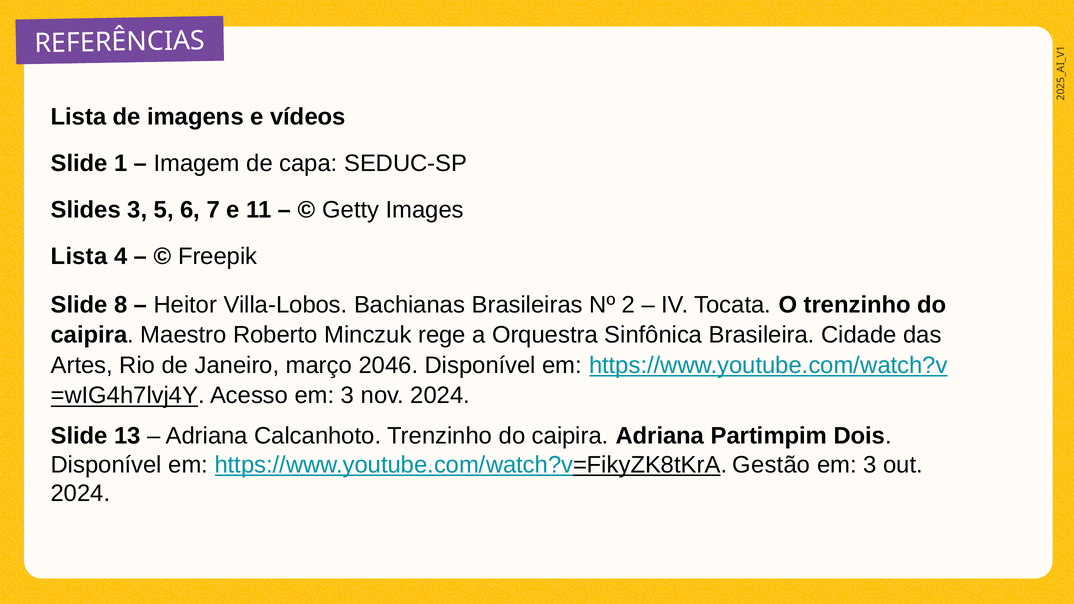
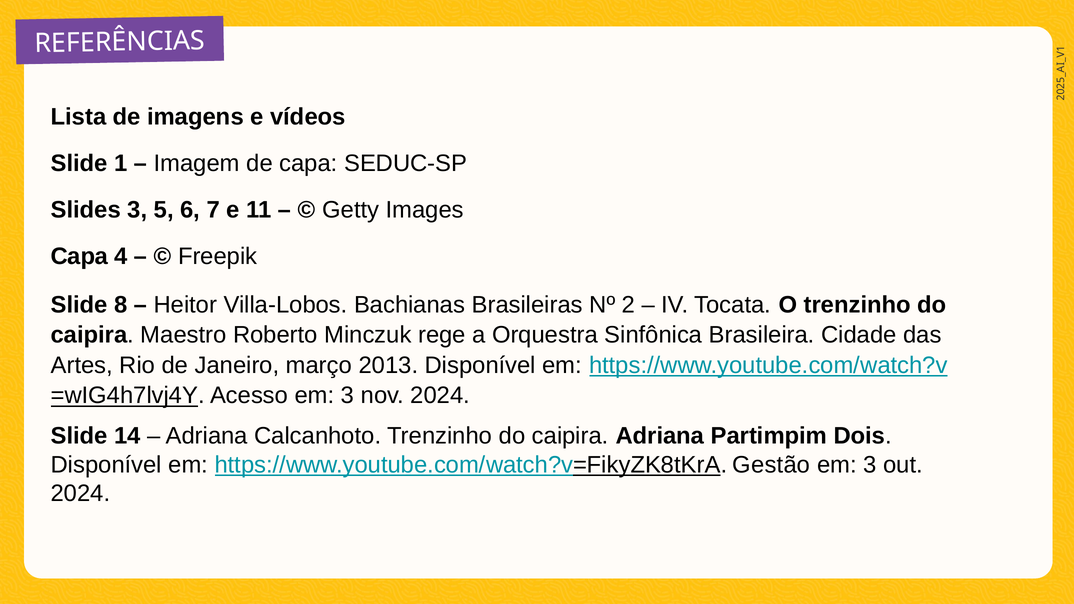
Lista: Lista -> Capa (79, 257)
2046: 2046 -> 2013 (388, 365)
13: 13 -> 14 (127, 436)
